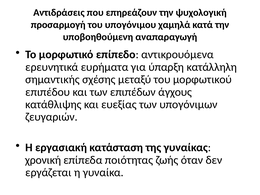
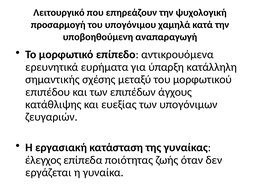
Αντιδράσεις: Αντιδράσεις -> Λειτουργικό (59, 13)
χρονική: χρονική -> έλεγχος (43, 160)
